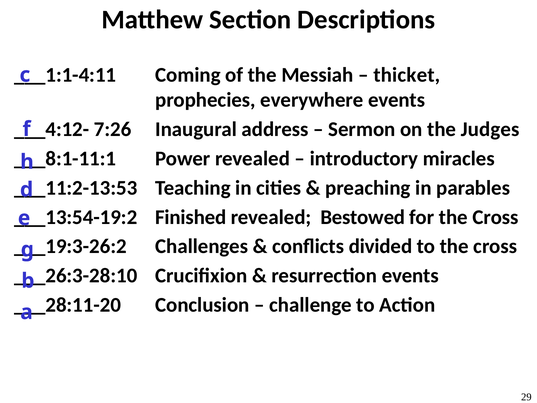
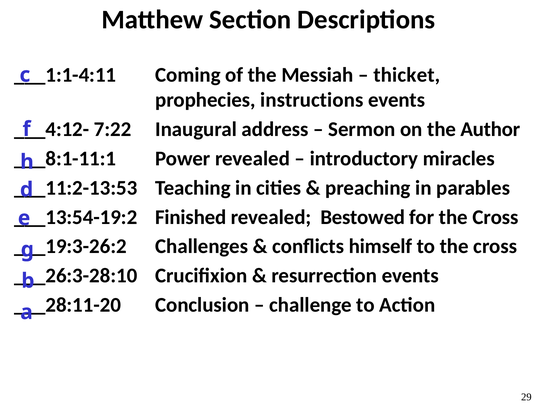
everywhere: everywhere -> instructions (312, 100)
7:26: 7:26 -> 7:22 (113, 129)
Judges: Judges -> Author (490, 129)
divided: divided -> himself (380, 246)
